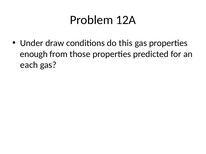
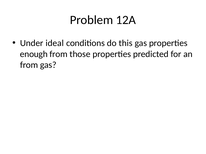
draw: draw -> ideal (55, 43)
each: each -> from (29, 65)
